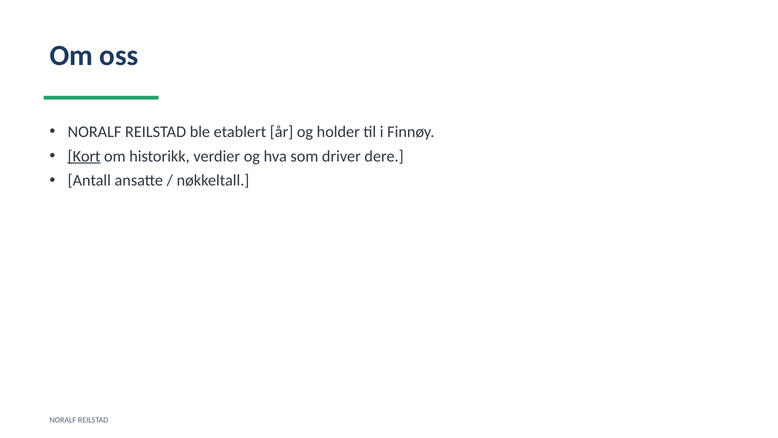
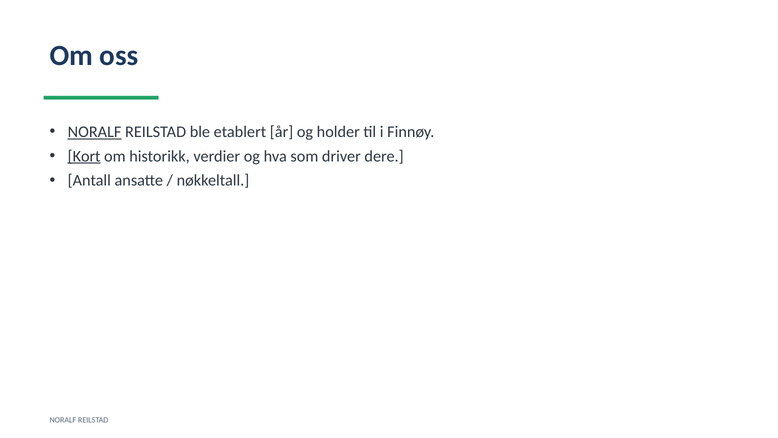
NORALF underline: none -> present (95, 132)
